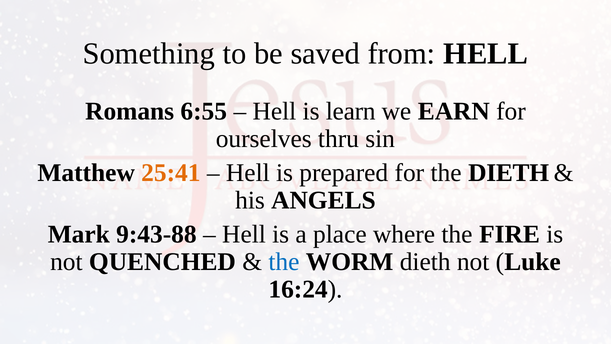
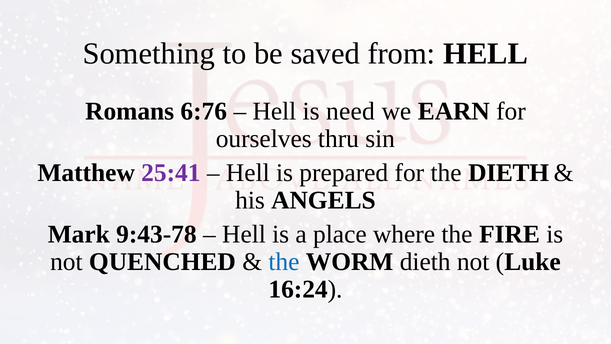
6:55: 6:55 -> 6:76 (204, 111)
learn: learn -> need (350, 111)
25:41 colour: orange -> purple (171, 173)
9:43-88: 9:43-88 -> 9:43-78 (156, 234)
